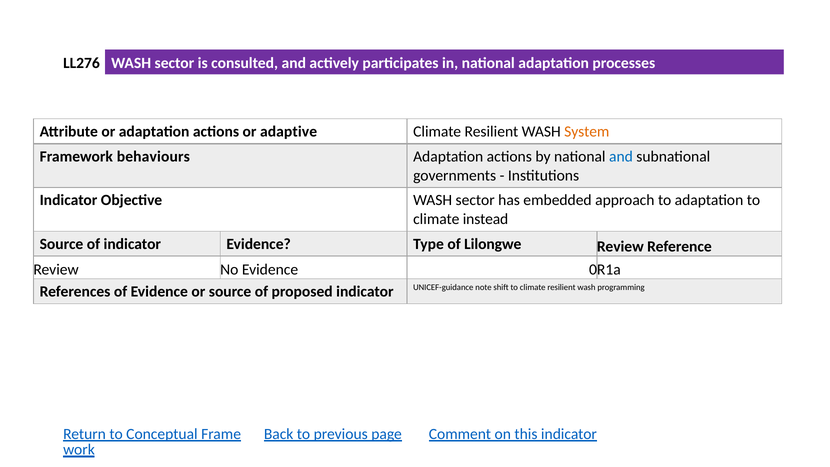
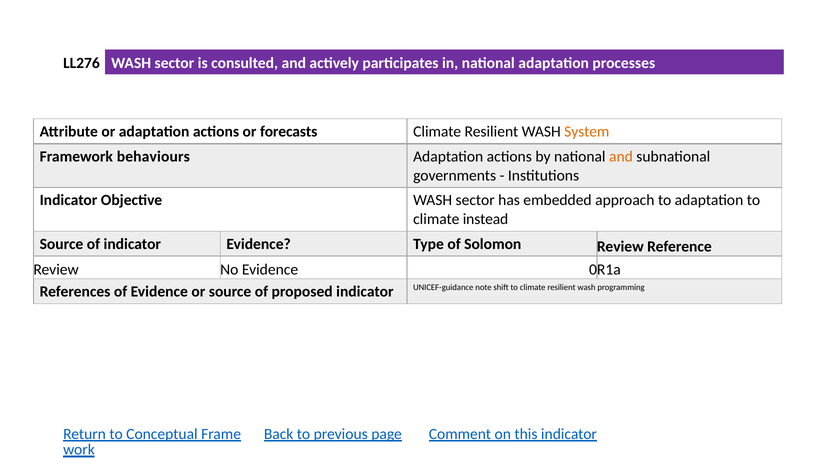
adaptive: adaptive -> forecasts (289, 131)
and colour: blue -> orange (621, 157)
Lilongwe: Lilongwe -> Solomon (493, 244)
